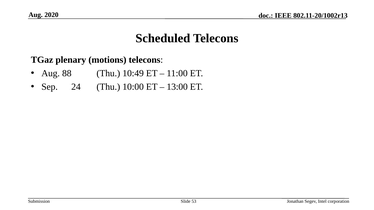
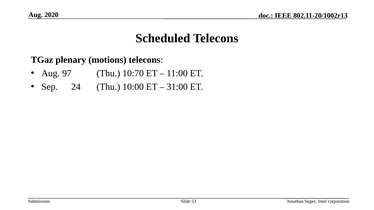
88: 88 -> 97 (67, 73)
10:49: 10:49 -> 10:70 (133, 73)
13:00: 13:00 -> 31:00 (177, 87)
